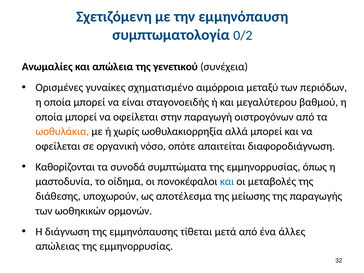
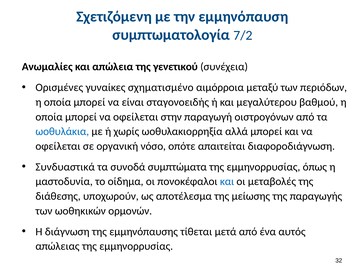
0/2: 0/2 -> 7/2 (243, 35)
ωοθυλάκια colour: orange -> blue (62, 132)
Καθορίζονται: Καθορίζονται -> Συνδυαστικά (65, 167)
άλλες: άλλες -> αυτός (292, 232)
